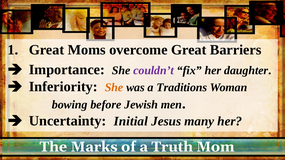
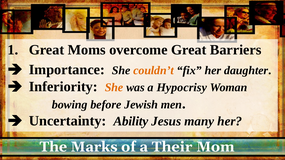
couldn’t colour: purple -> orange (154, 71)
Traditions: Traditions -> Hypocrisy (182, 88)
Initial: Initial -> Ability (131, 121)
Truth: Truth -> Their (172, 147)
